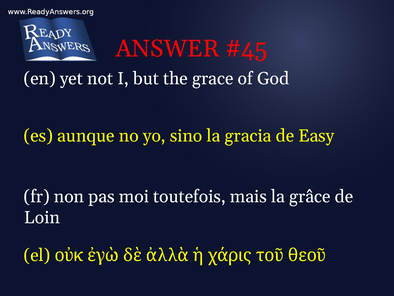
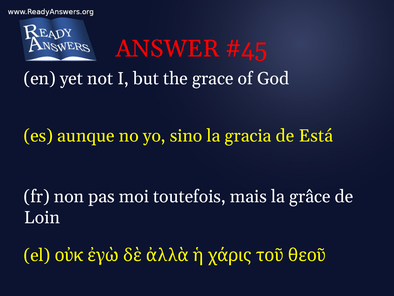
Easy: Easy -> Está (316, 136)
